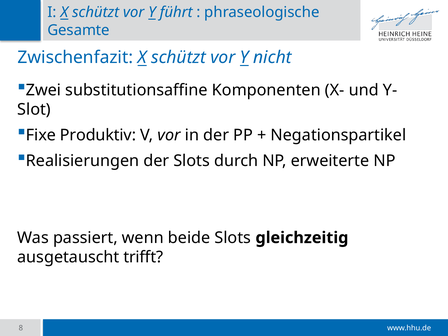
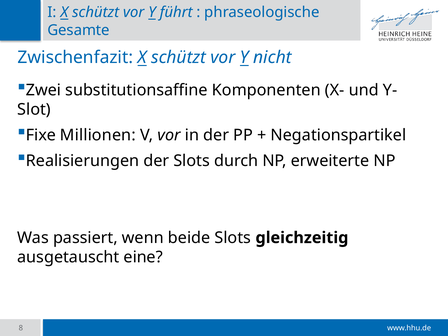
Produktiv: Produktiv -> Millionen (98, 135)
trifft: trifft -> eine (143, 257)
